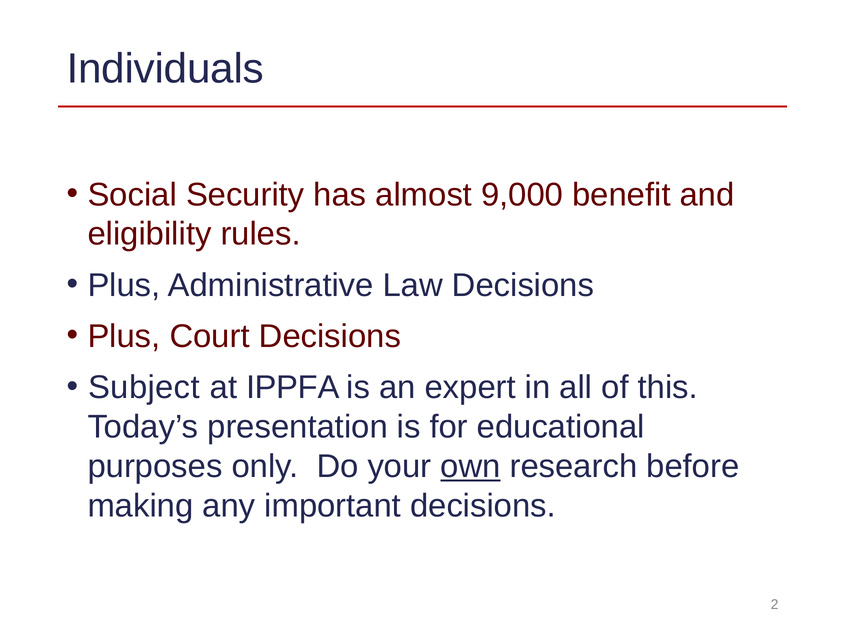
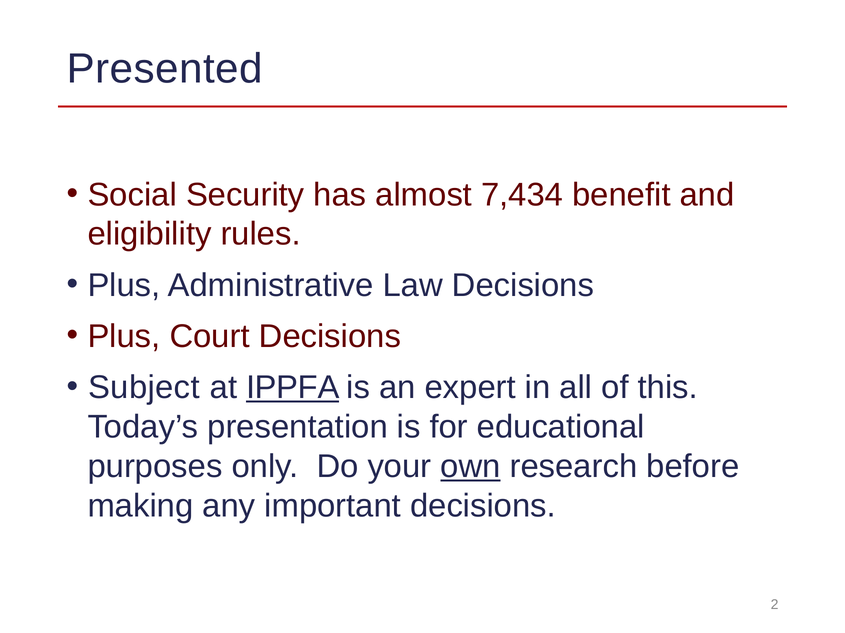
Individuals: Individuals -> Presented (165, 69)
9,000: 9,000 -> 7,434 (522, 195)
IPPFA underline: none -> present (293, 388)
